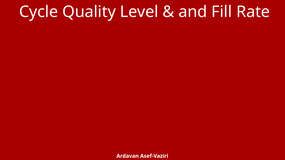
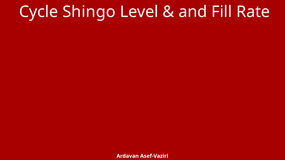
Quality: Quality -> Shingo (89, 12)
